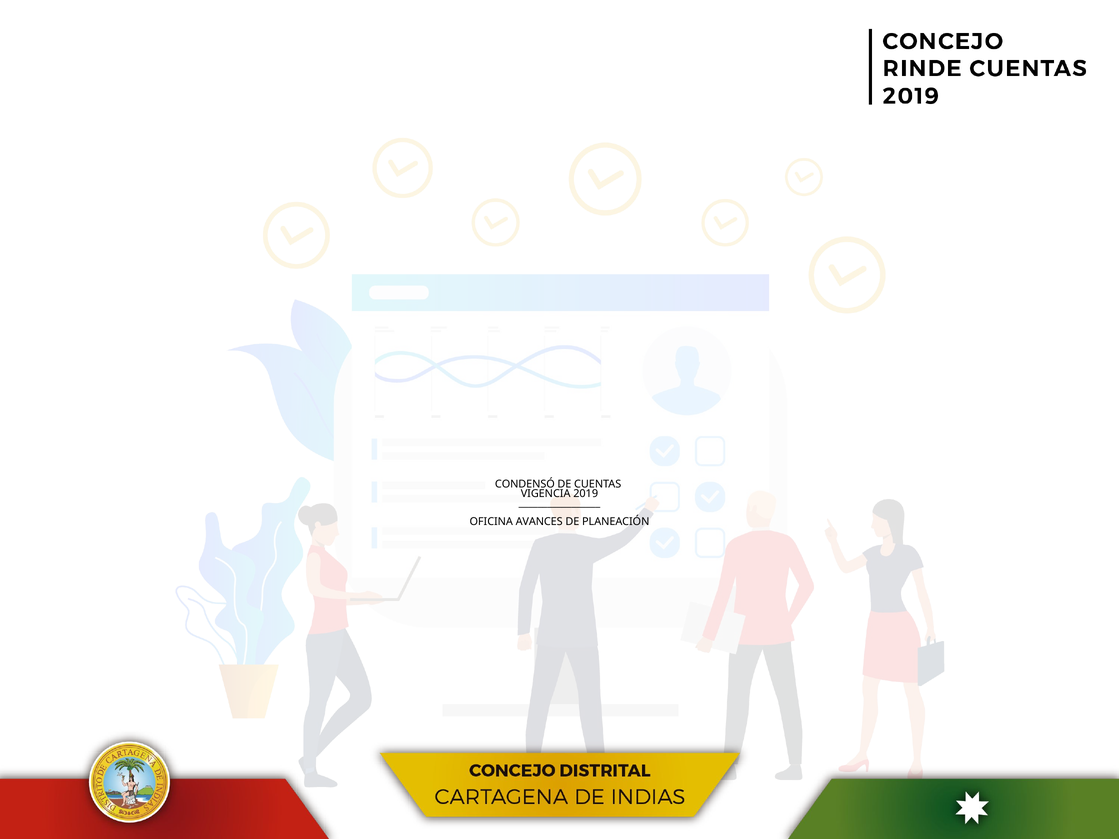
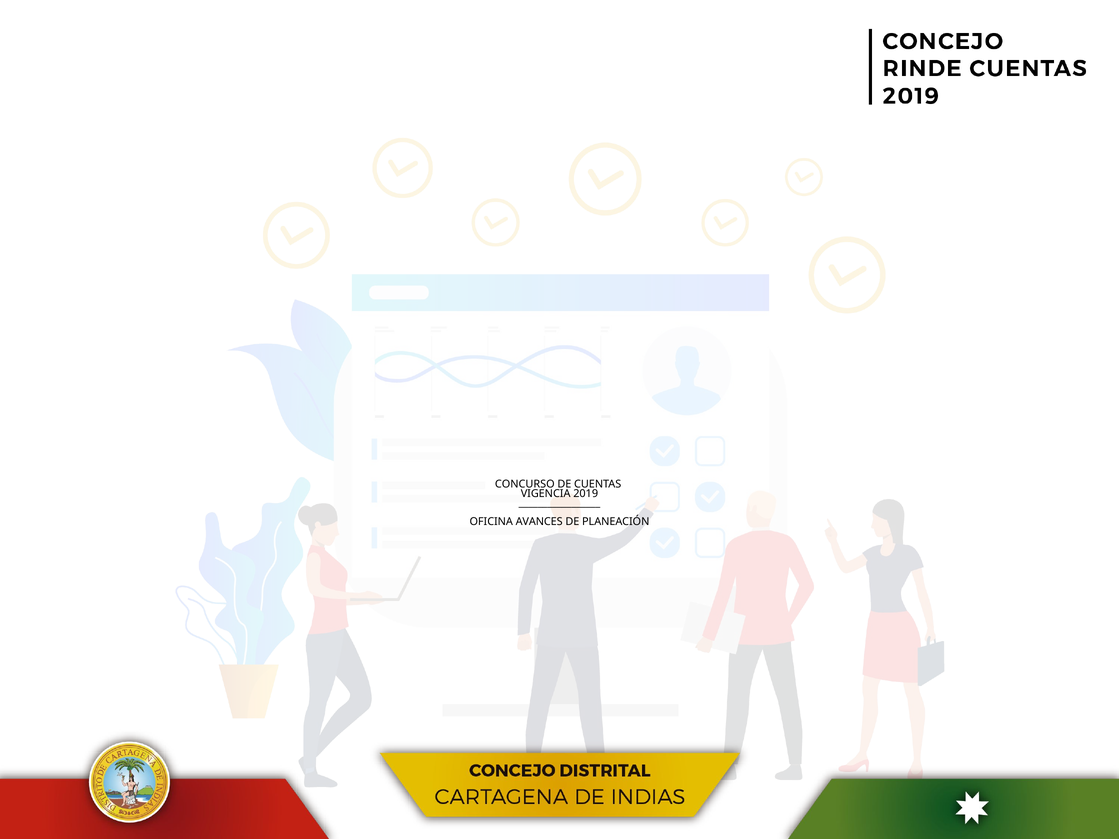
CONDENSÓ: CONDENSÓ -> CONCURSO (525, 484)
